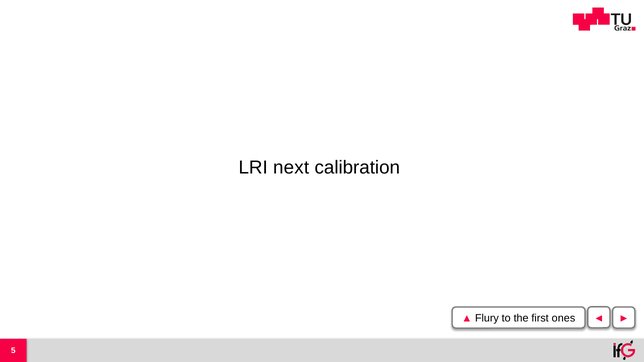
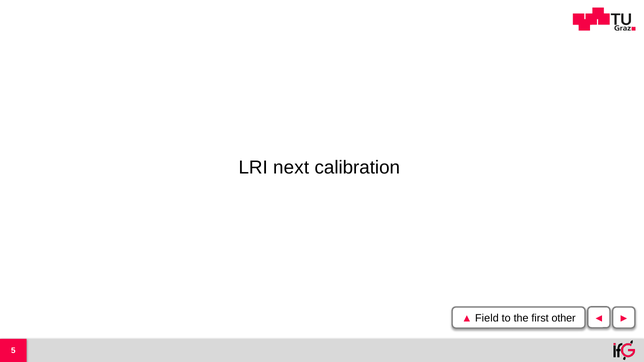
Flury: Flury -> Field (487, 318)
ones: ones -> other (564, 318)
